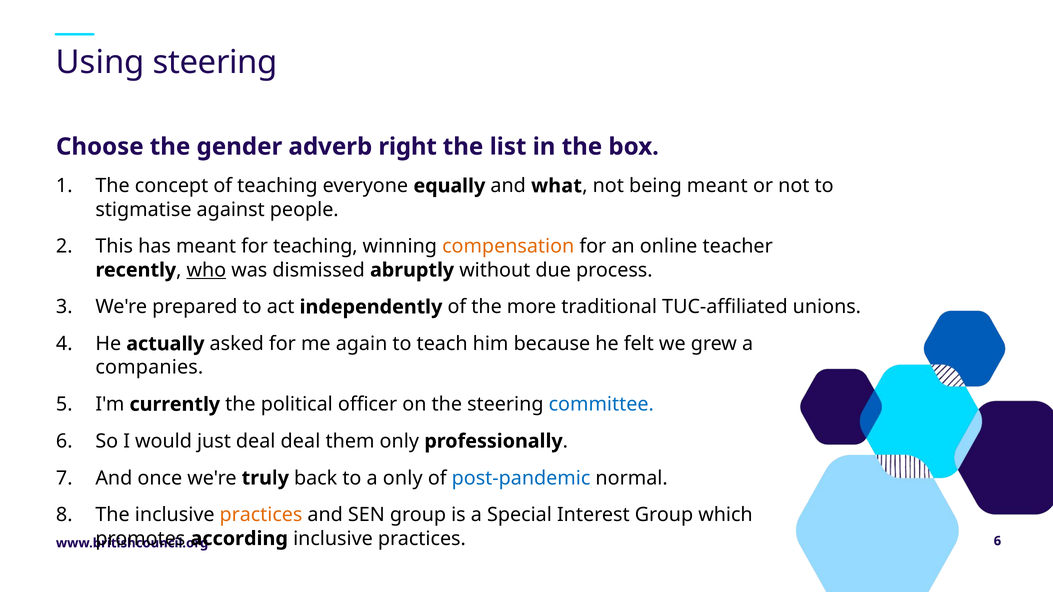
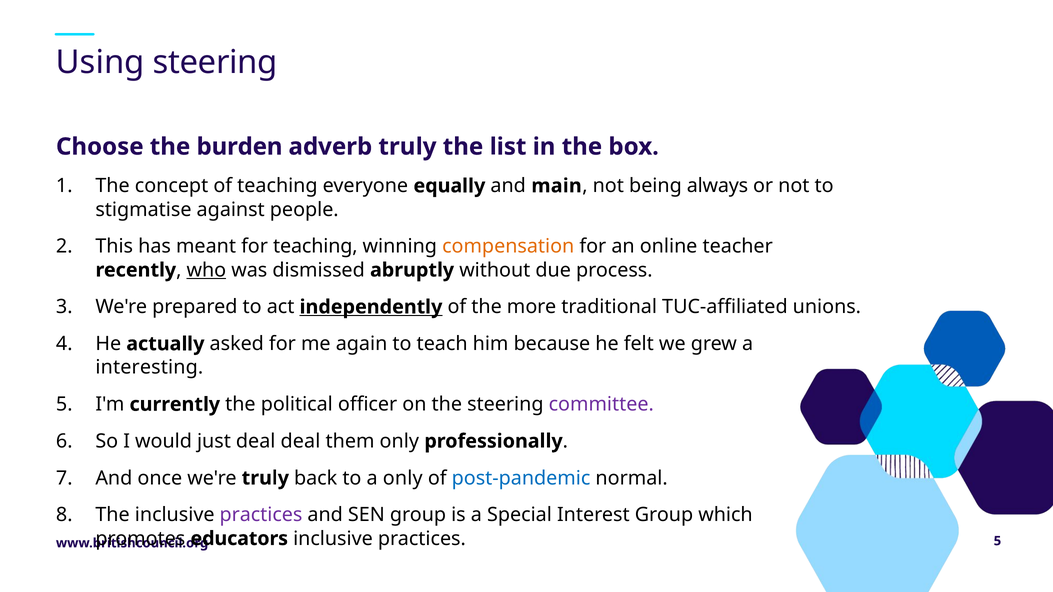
gender: gender -> burden (240, 147)
adverb right: right -> truly (407, 147)
what: what -> main (557, 186)
being meant: meant -> always (717, 186)
independently underline: none -> present (371, 307)
companies: companies -> interesting (149, 368)
committee colour: blue -> purple (601, 405)
practices colour: orange -> purple (261, 515)
according: according -> educators (239, 539)
practices 6: 6 -> 5 (997, 541)
